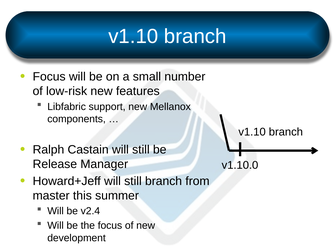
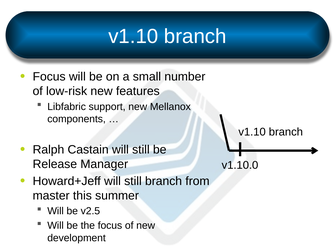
v2.4: v2.4 -> v2.5 (90, 211)
